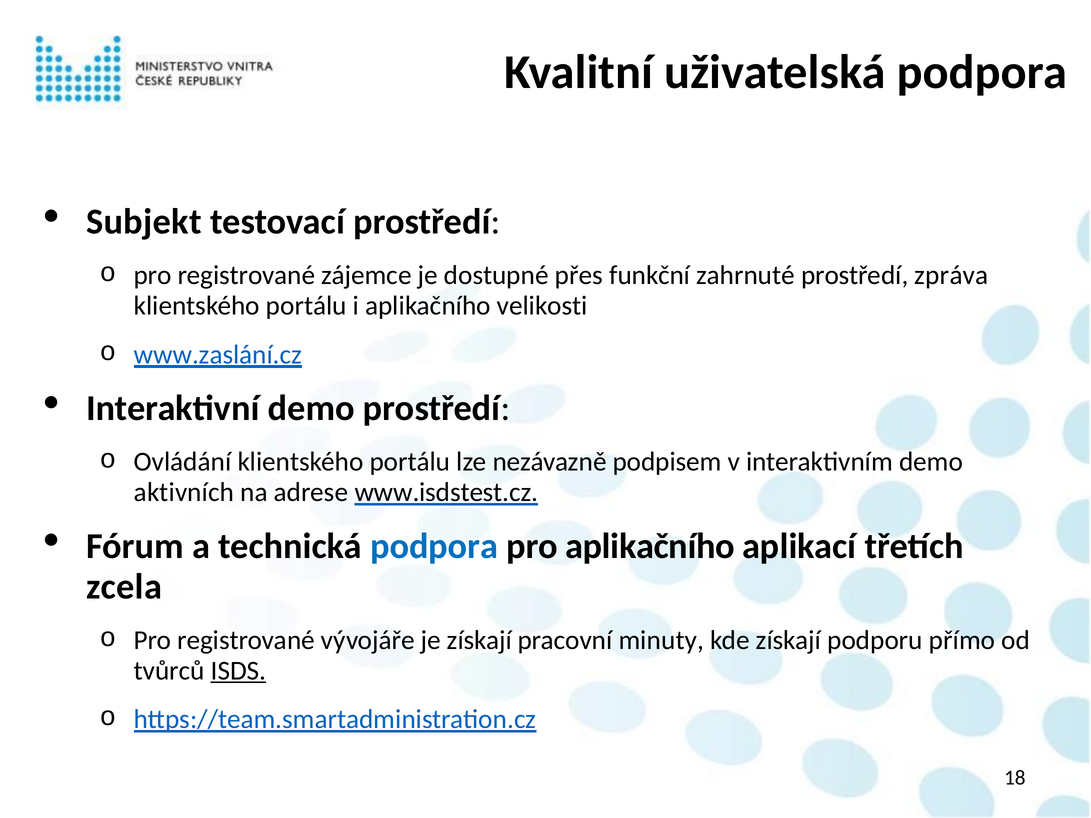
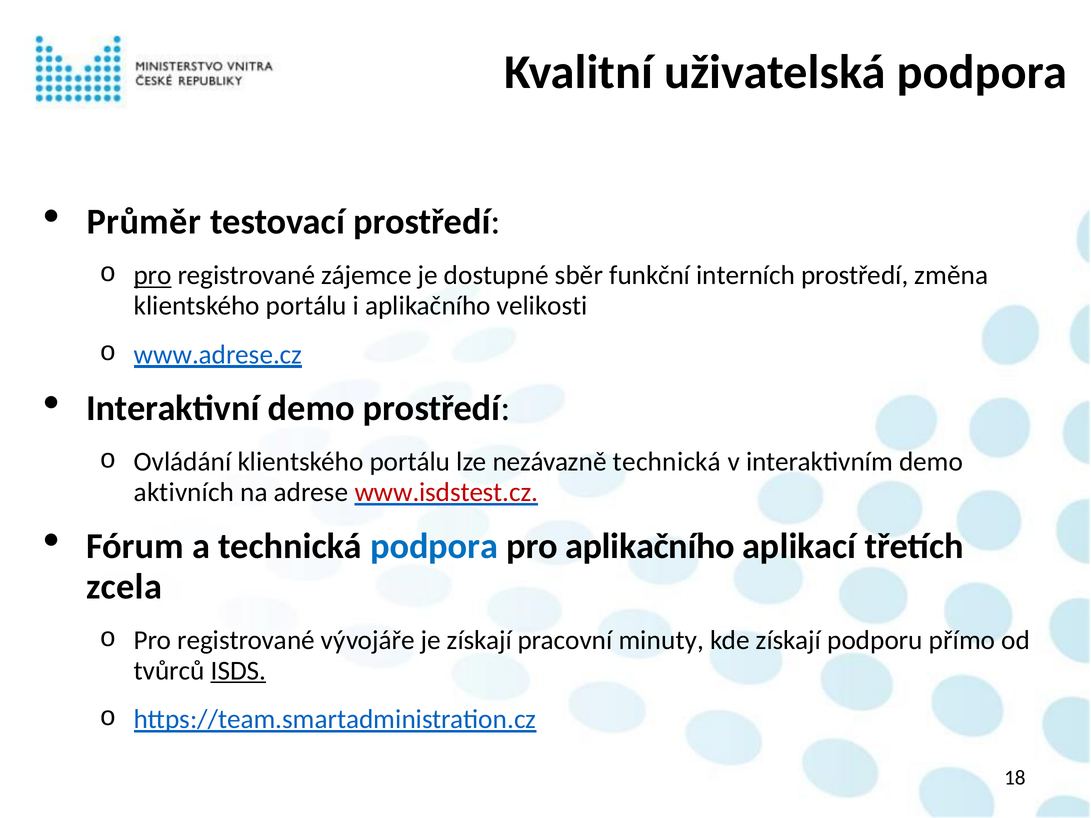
Subjekt: Subjekt -> Průměr (144, 222)
pro underline: none -> present (153, 276)
přes: přes -> sběr (579, 276)
zahrnuté: zahrnuté -> interních (746, 276)
zpráva: zpráva -> změna (951, 276)
www.zaslání.cz: www.zaslání.cz -> www.adrese.cz (218, 355)
nezávazně podpisem: podpisem -> technická (667, 462)
www.isdstest.cz colour: black -> red (446, 492)
